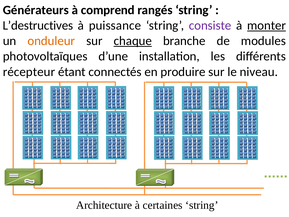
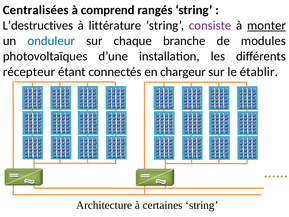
Générateurs: Générateurs -> Centralisées (36, 10)
puissance: puissance -> littérature (115, 25)
onduleur colour: orange -> blue (51, 41)
chaque underline: present -> none (133, 41)
produire: produire -> chargeur (183, 72)
niveau: niveau -> établir (259, 72)
